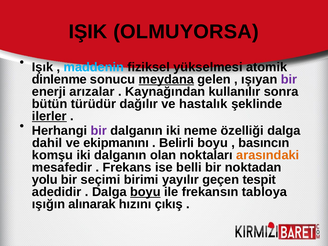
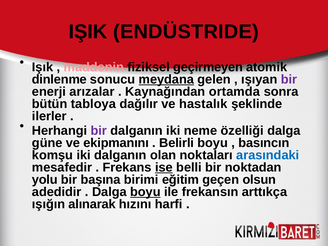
OLMUYORSA: OLMUYORSA -> ENDÜSTRIDE (186, 32)
maddenin colour: light blue -> pink (94, 67)
yükselmesi: yükselmesi -> geçirmeyen (208, 67)
kullanılır: kullanılır -> ortamda (234, 92)
türüdür: türüdür -> tabloya (93, 104)
ilerler underline: present -> none (49, 116)
dahil: dahil -> güne (47, 143)
arasındaki colour: orange -> blue (268, 155)
ise underline: none -> present (164, 167)
seçimi: seçimi -> başına (101, 180)
yayılır: yayılır -> eğitim (180, 180)
tespit: tespit -> olsun (259, 180)
tabloya: tabloya -> arttıkça (265, 192)
çıkış: çıkış -> harfi (169, 204)
